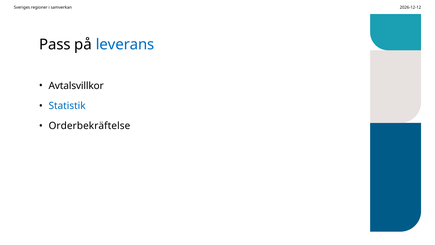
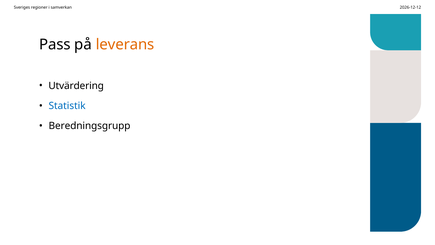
leverans colour: blue -> orange (125, 45)
Avtalsvillkor: Avtalsvillkor -> Utvärdering (76, 86)
Orderbekräftelse: Orderbekräftelse -> Beredningsgrupp (90, 126)
